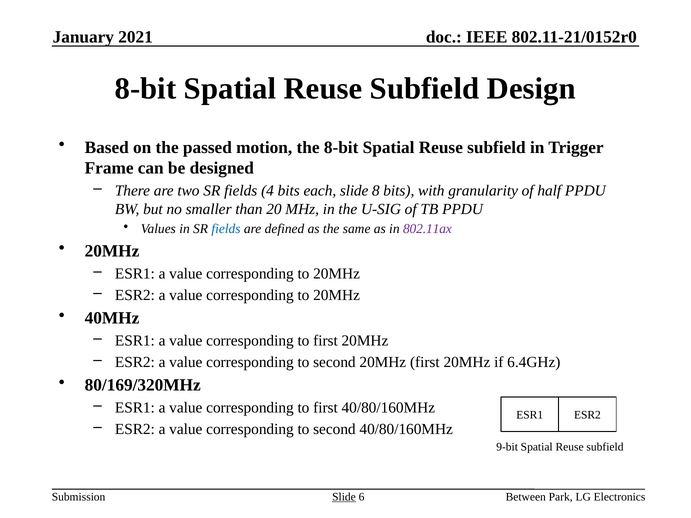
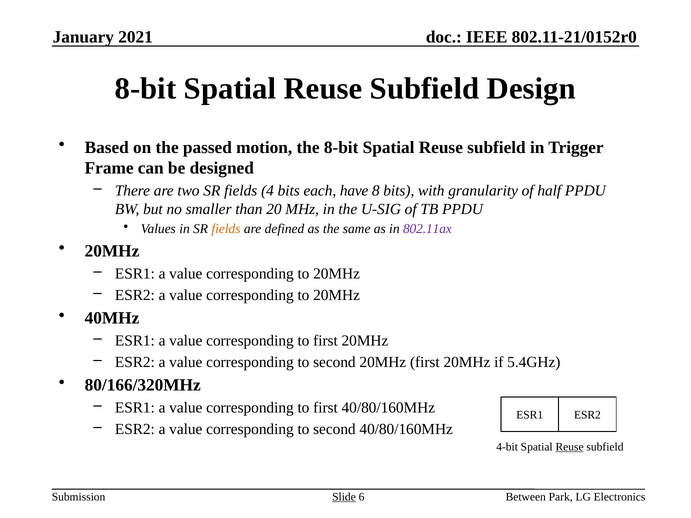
each slide: slide -> have (354, 191)
fields colour: blue -> orange (226, 229)
6.4GHz: 6.4GHz -> 5.4GHz (534, 362)
80/169/320MHz: 80/169/320MHz -> 80/166/320MHz (143, 385)
9-bit: 9-bit -> 4-bit (507, 447)
Reuse underline: none -> present (570, 447)
